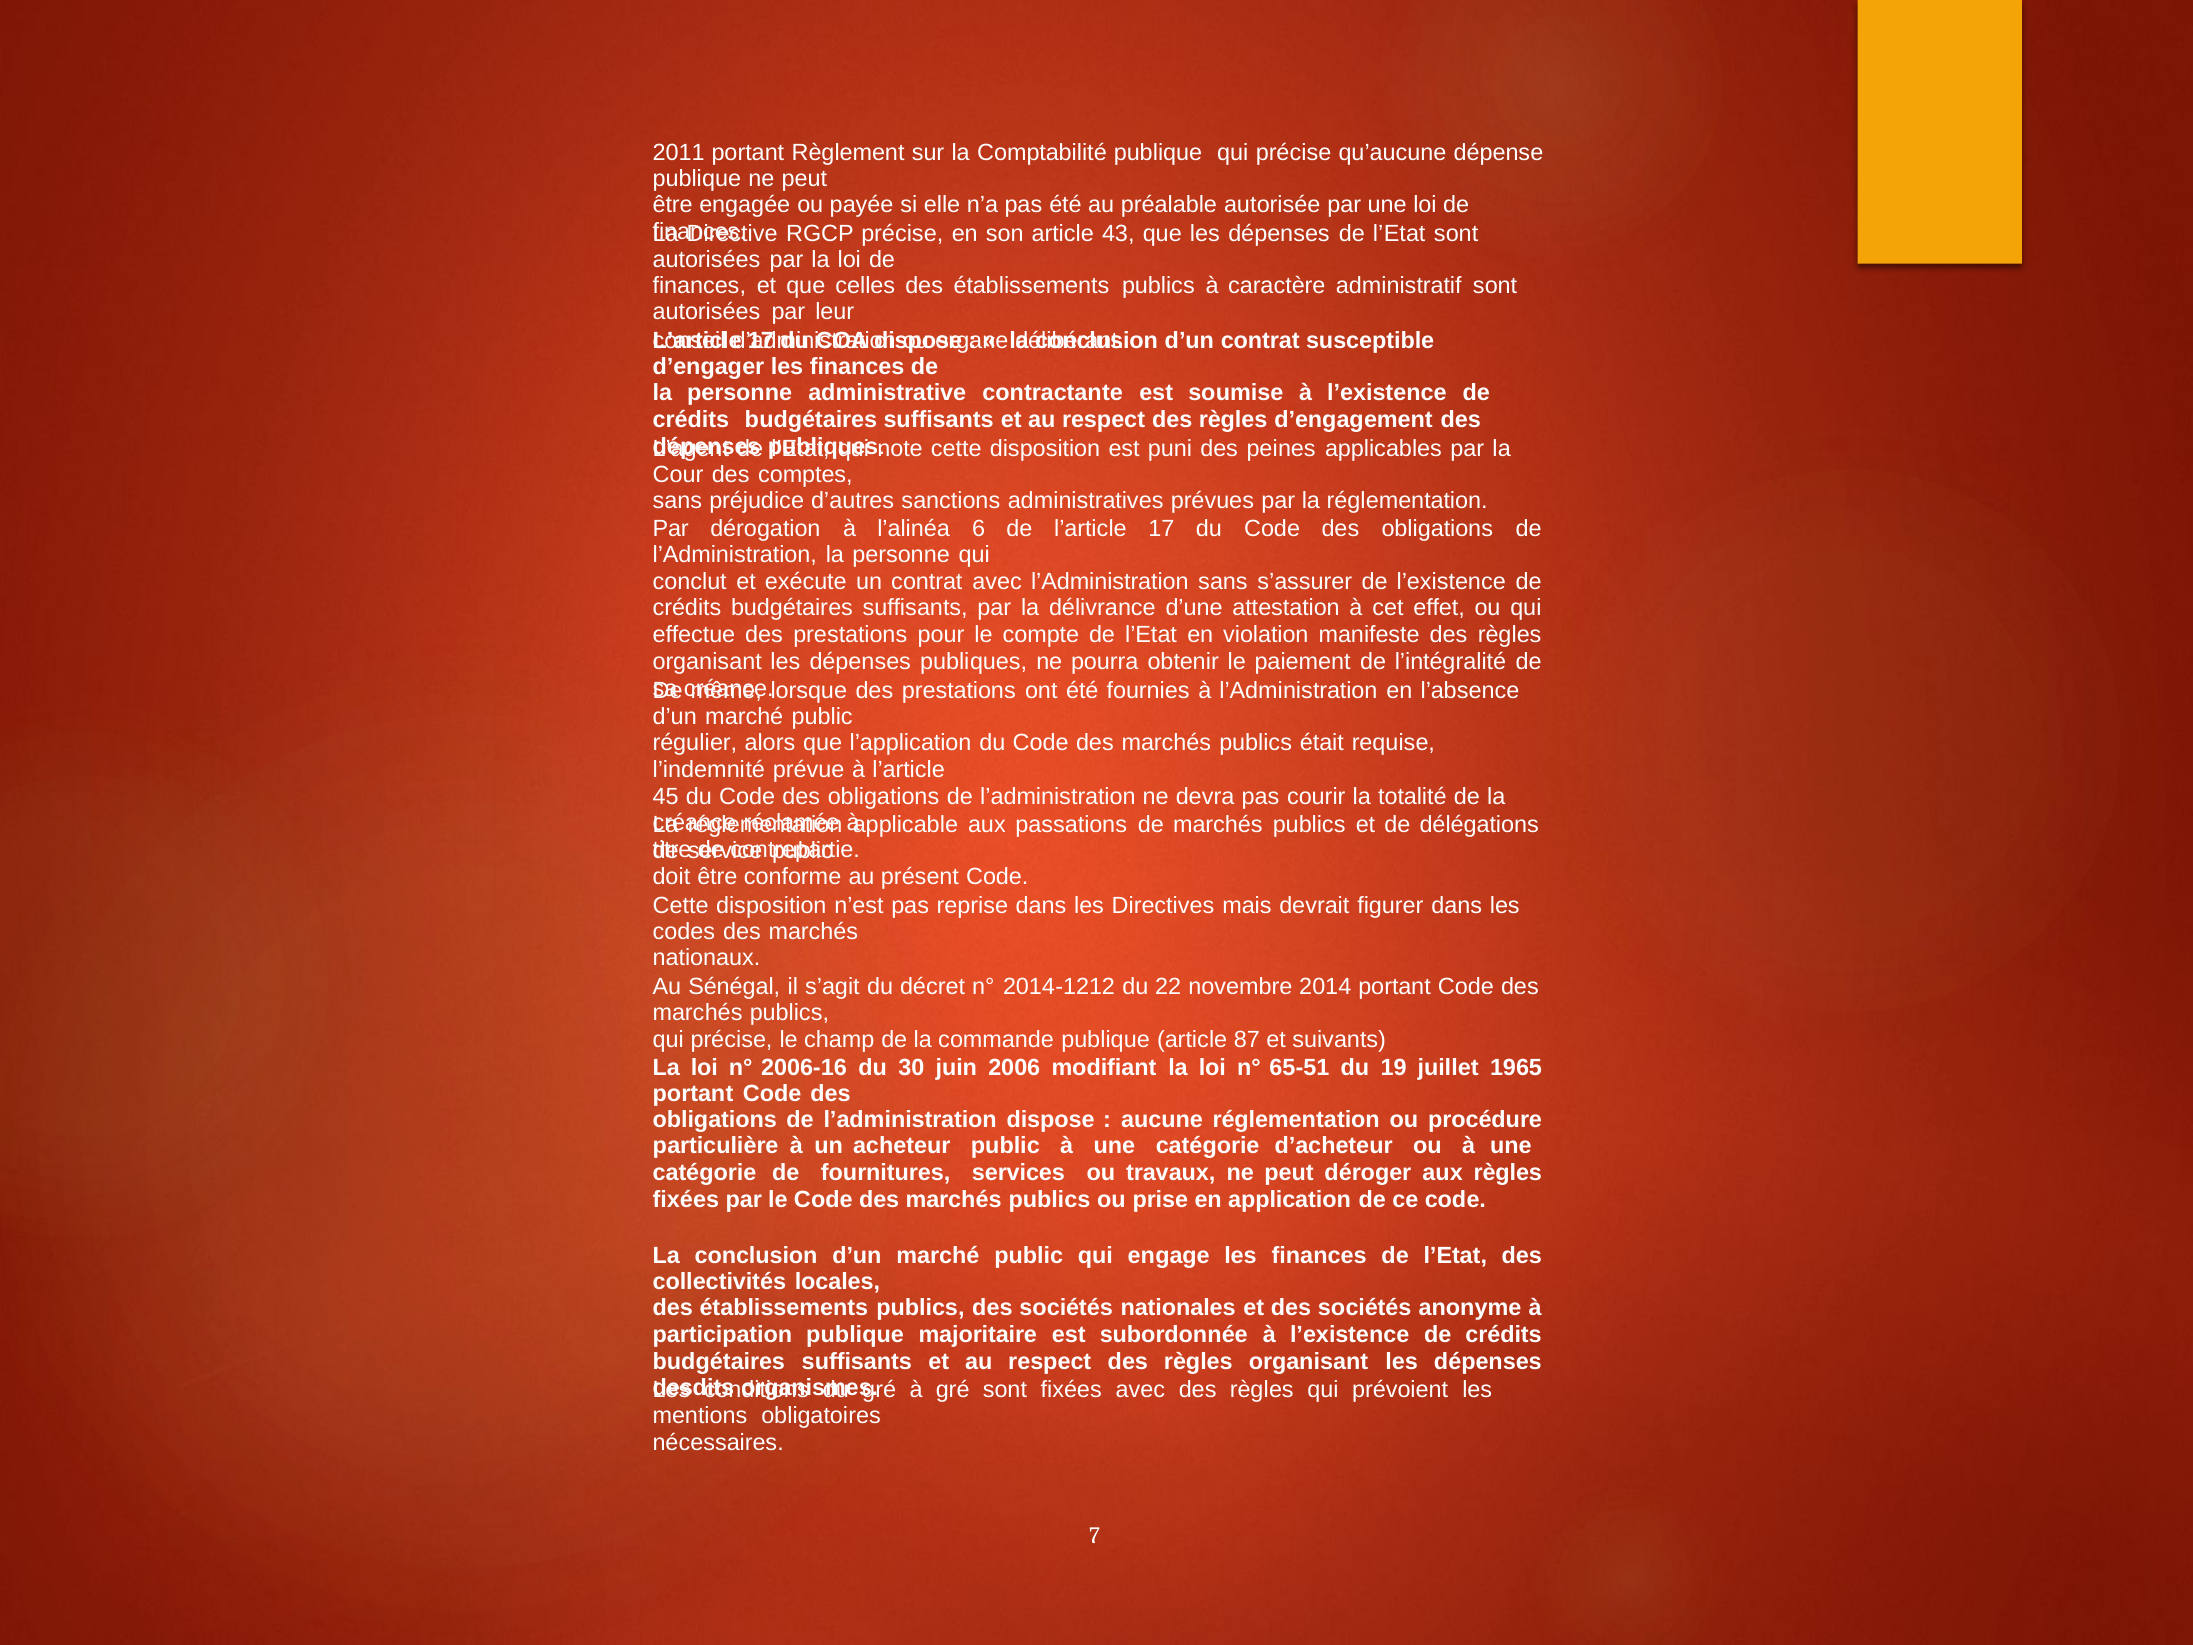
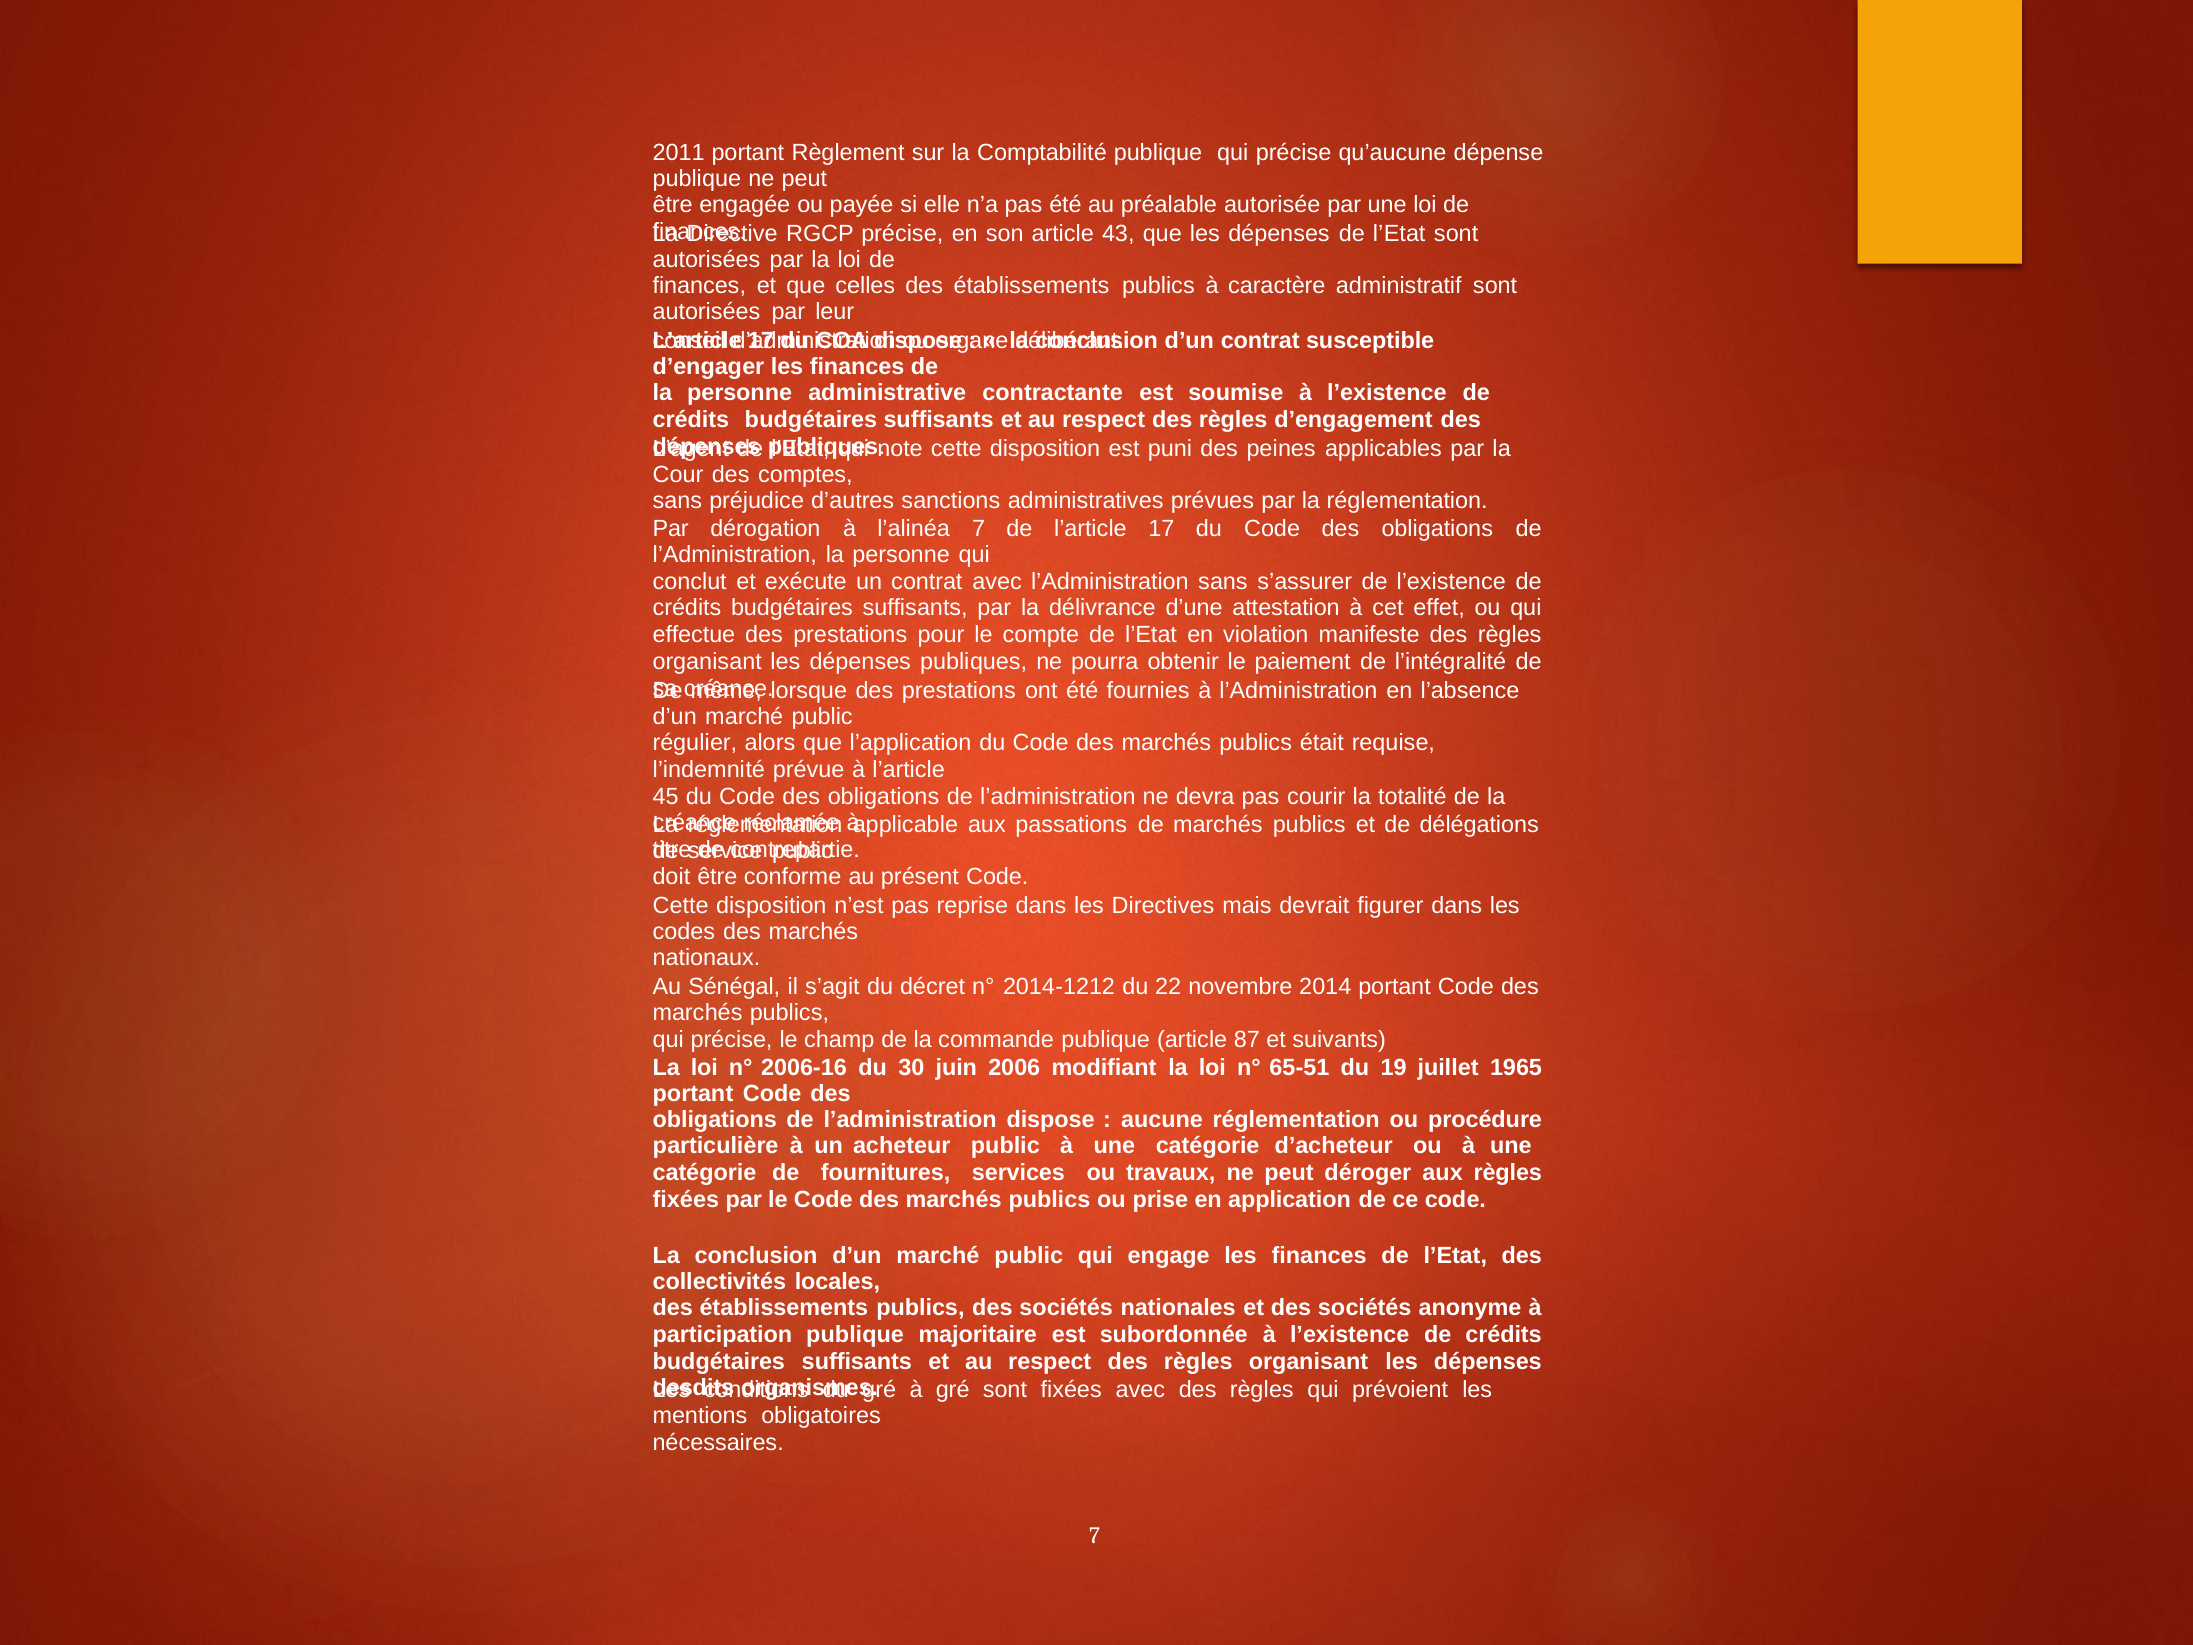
l’alinéa 6: 6 -> 7 (979, 529)
